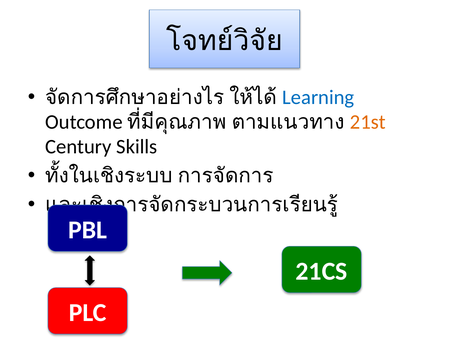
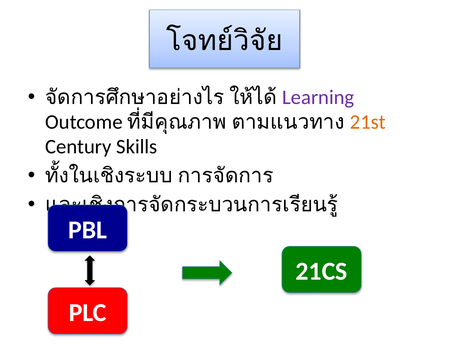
Learning colour: blue -> purple (318, 97)
